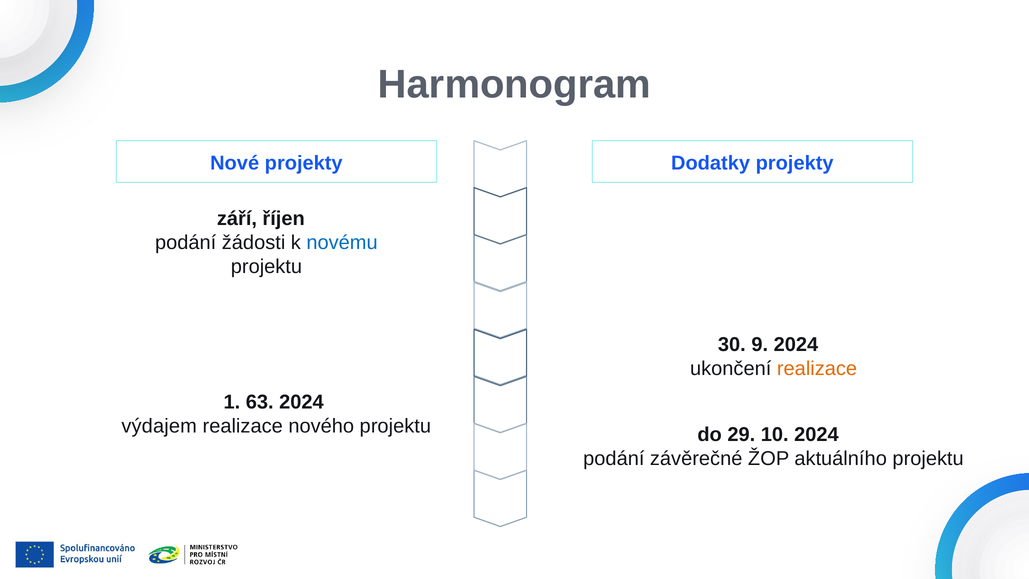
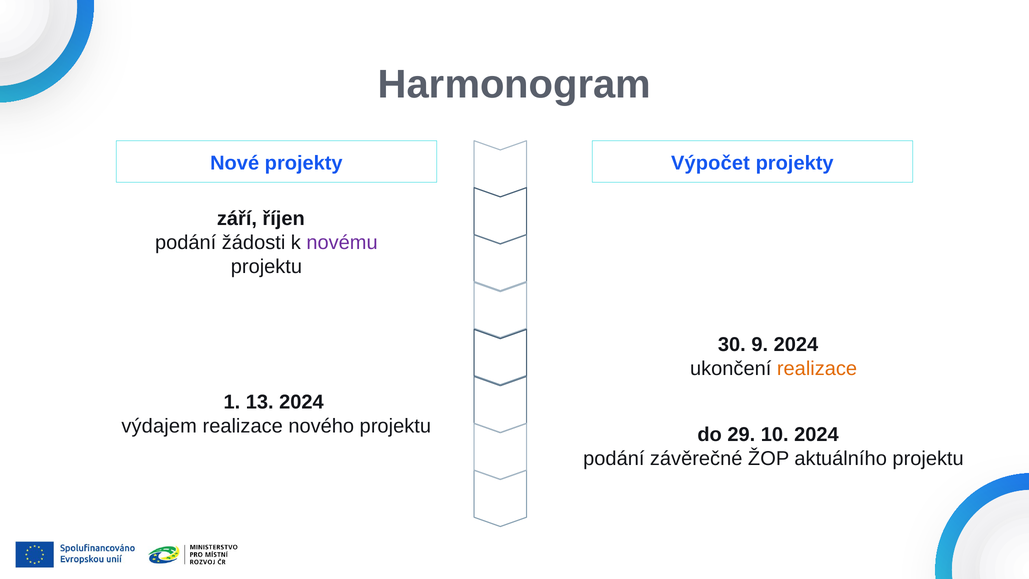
Dodatky: Dodatky -> Výpočet (710, 163)
novému colour: blue -> purple (342, 243)
63: 63 -> 13 (260, 402)
